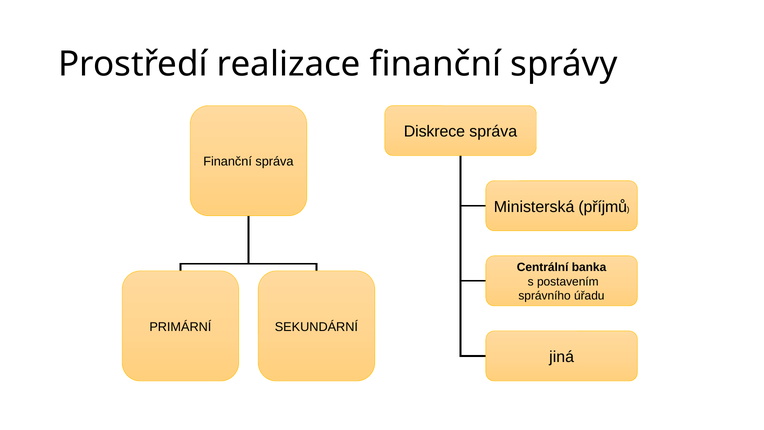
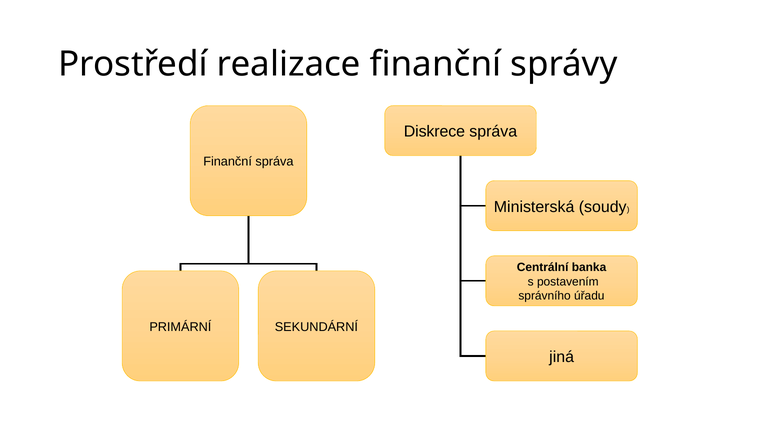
příjmů: příjmů -> soudy (603, 207)
